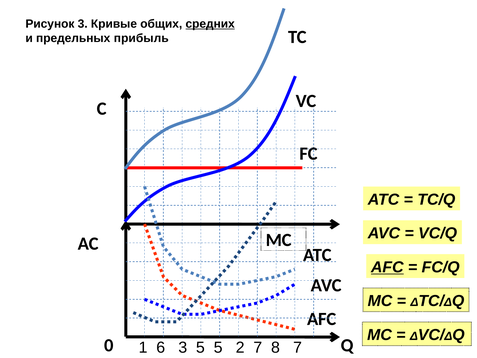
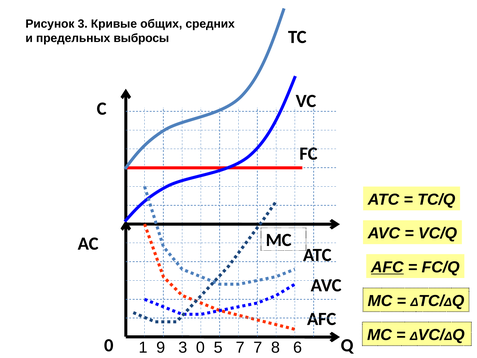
средних underline: present -> none (210, 24)
прибыль: прибыль -> выбросы (141, 38)
6: 6 -> 9 (161, 347)
3 5: 5 -> 0 (200, 347)
5 2: 2 -> 7 (240, 347)
8 7: 7 -> 6 (298, 347)
